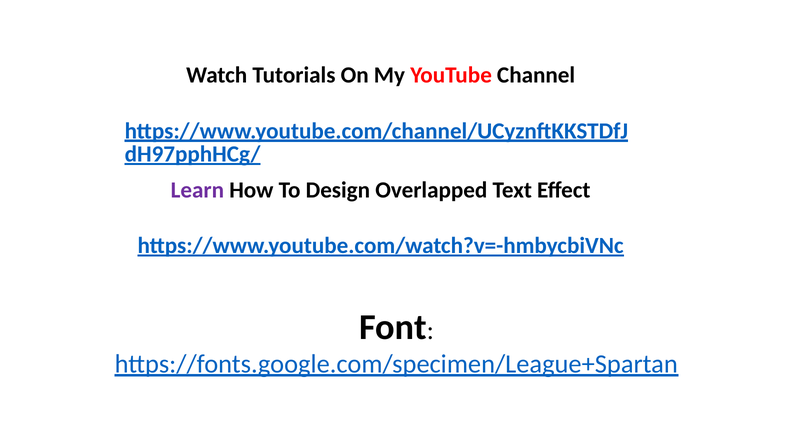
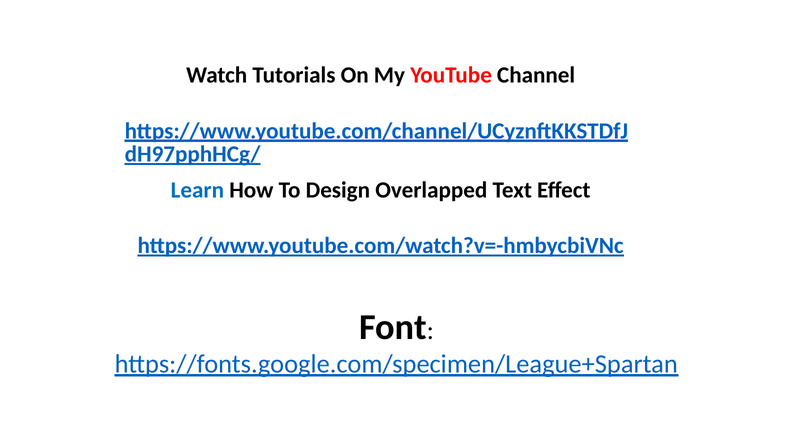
Learn colour: purple -> blue (197, 190)
